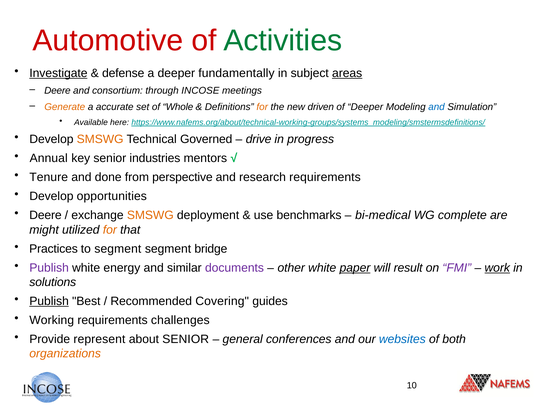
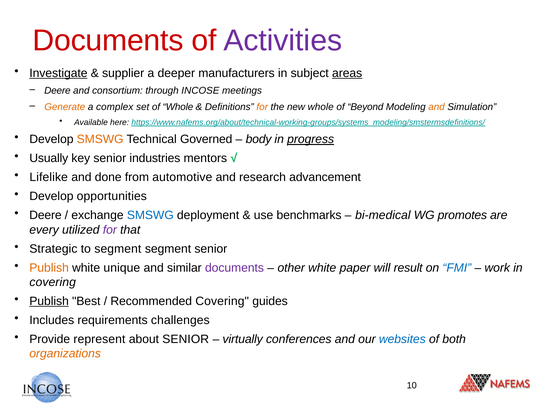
Automotive: Automotive -> Documents (108, 41)
Activities colour: green -> purple (283, 41)
defense: defense -> supplier (123, 73)
fundamentally: fundamentally -> manufacturers (237, 73)
accurate: accurate -> complex (115, 107)
new driven: driven -> whole (321, 107)
of Deeper: Deeper -> Beyond (365, 107)
and colour: blue -> orange (436, 107)
drive: drive -> body (259, 139)
progress underline: none -> present (311, 139)
Annual: Annual -> Usually (49, 158)
Tenure: Tenure -> Lifelike (49, 177)
perspective: perspective -> automotive (182, 177)
research requirements: requirements -> advancement (325, 177)
SMSWG colour: orange -> blue (150, 215)
complete: complete -> promotes (462, 215)
might: might -> every (44, 230)
for colour: orange -> purple (110, 230)
Practices: Practices -> Strategic (53, 249)
segment bridge: bridge -> senior (211, 249)
Publish colour: purple -> orange (49, 268)
energy: energy -> unique (122, 268)
paper underline: present -> none (355, 268)
FMI colour: purple -> blue (457, 268)
work underline: present -> none (497, 268)
solutions: solutions -> covering (53, 282)
Working: Working -> Includes (52, 320)
general: general -> virtually (243, 339)
